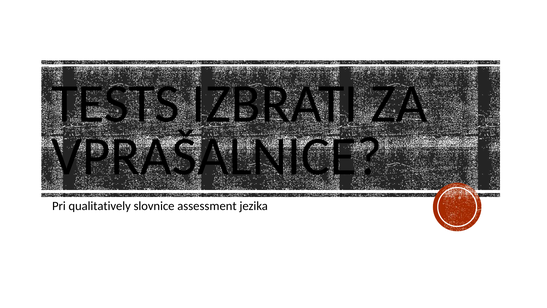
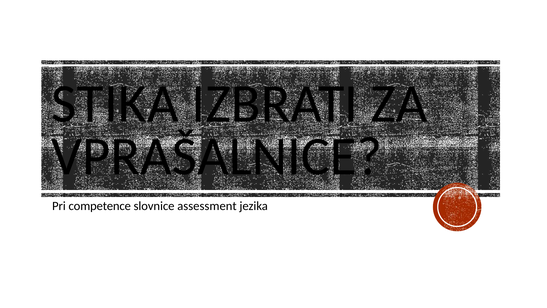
TESTS: TESTS -> STIKA (115, 104)
qualitatively: qualitatively -> competence (100, 206)
